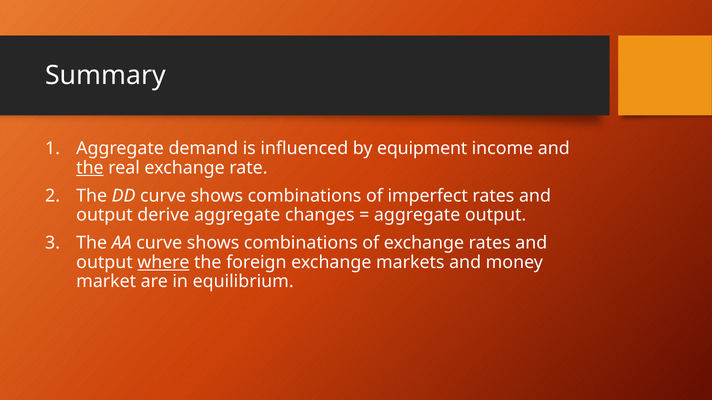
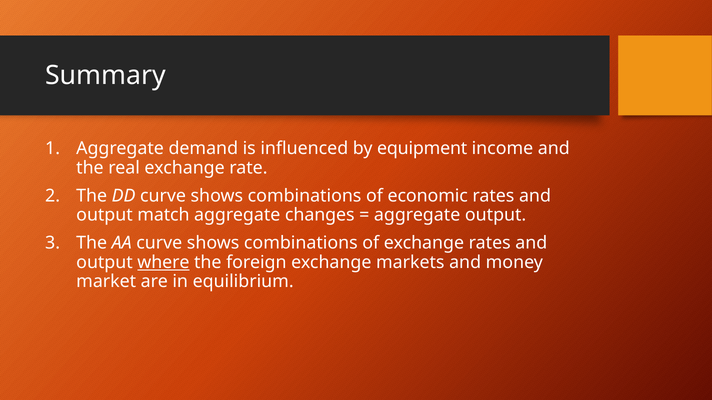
the underline: present -> none (90, 168)
imperfect: imperfect -> economic (428, 196)
derive: derive -> match (163, 215)
